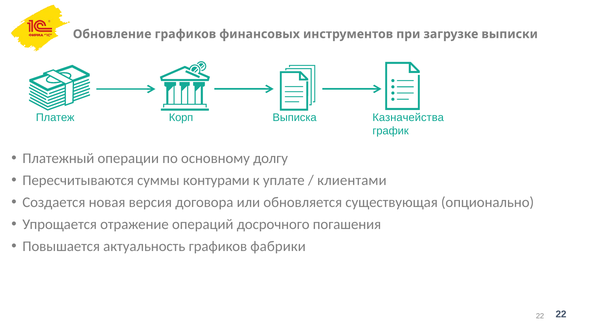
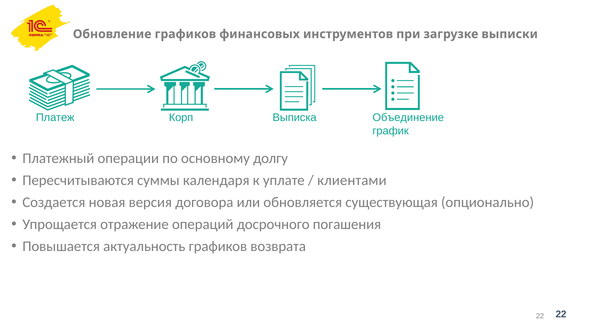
Казначейства: Казначейства -> Объединение (408, 118)
контурами: контурами -> календаря (216, 180)
фабрики: фабрики -> возврата (278, 246)
